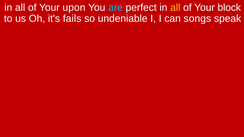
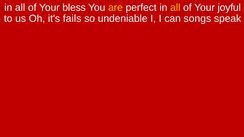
upon: upon -> bless (74, 8)
are colour: light blue -> yellow (115, 8)
block: block -> joyful (229, 8)
